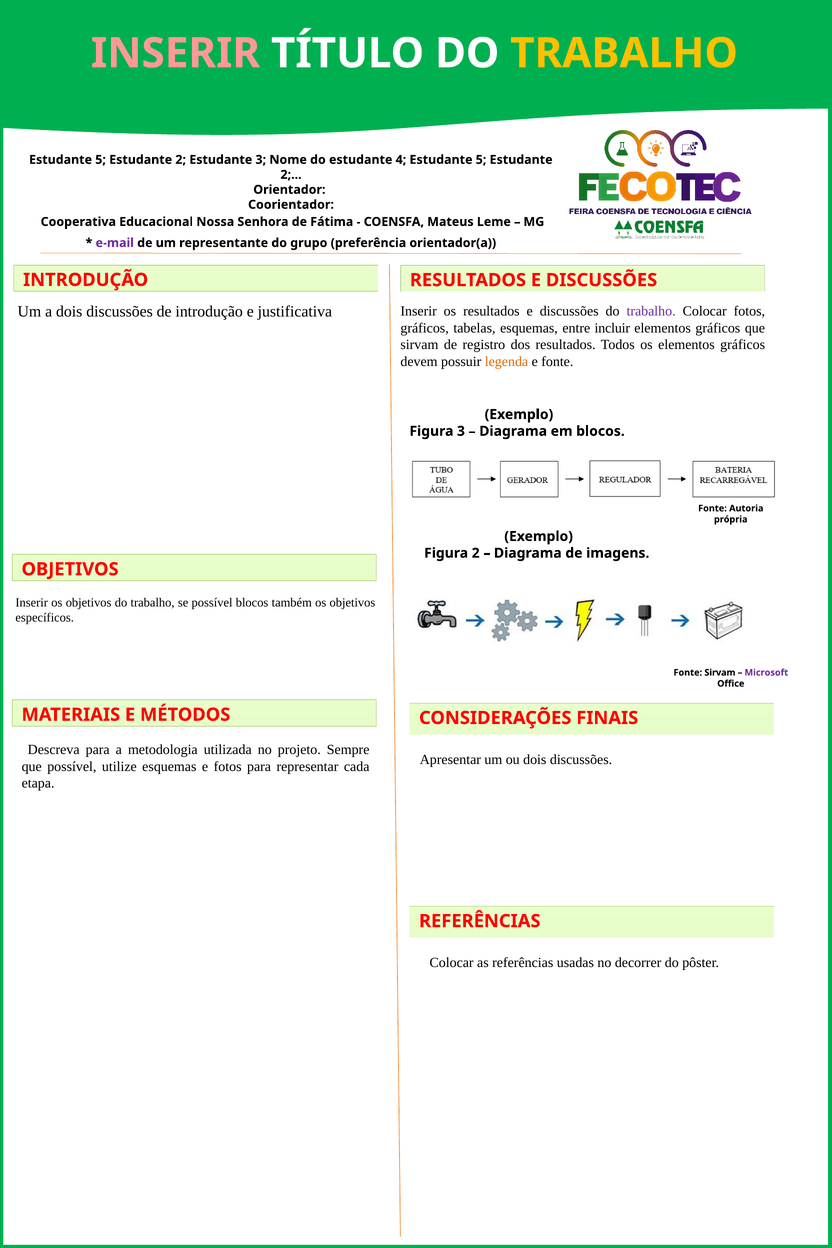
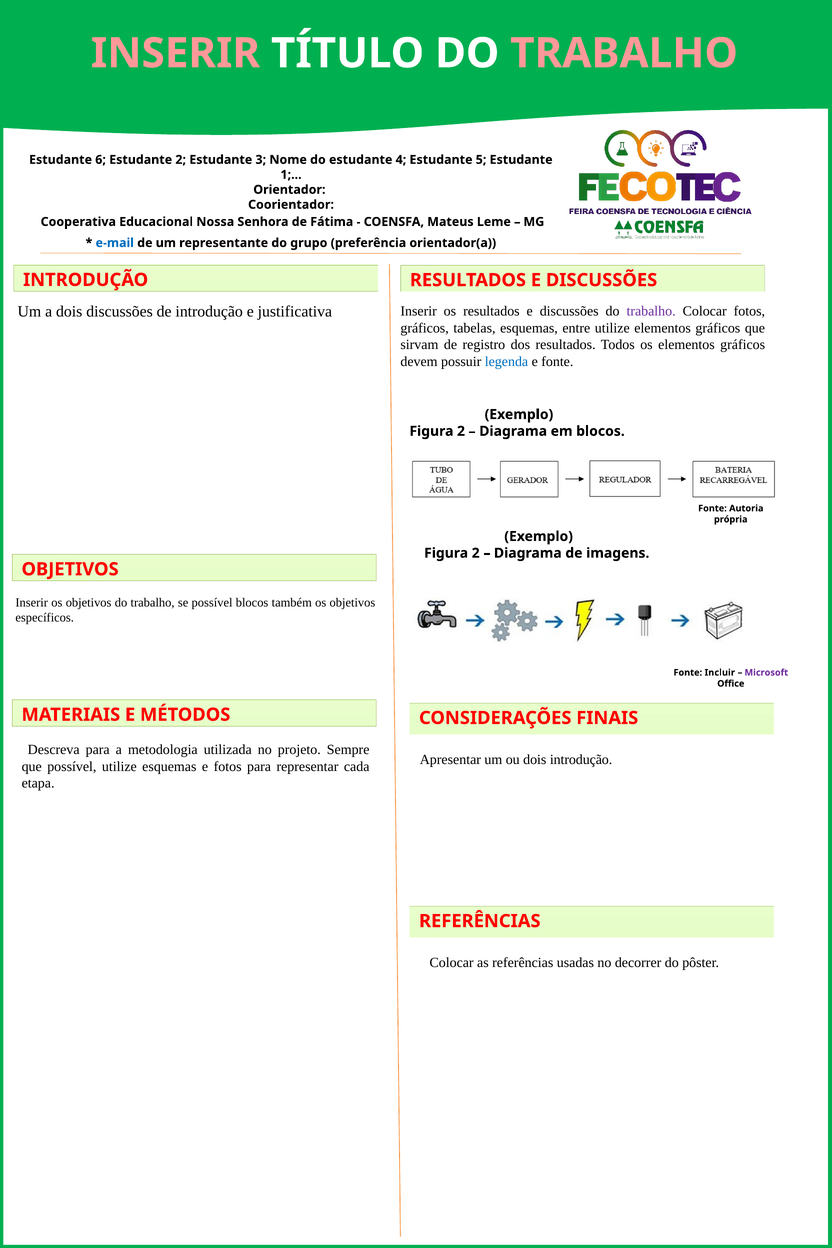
TRABALHO colour: yellow -> pink (624, 53)
5: 5 -> 6 (101, 160)
2: 2 -> 1 (291, 175)
e-mail colour: purple -> blue (115, 243)
entre incluir: incluir -> utilize (612, 328)
legenda colour: orange -> blue (506, 361)
3: 3 -> 2 (461, 431)
Fonte Sirvam: Sirvam -> Incluir (720, 672)
ou dois discussões: discussões -> introdução (581, 760)
